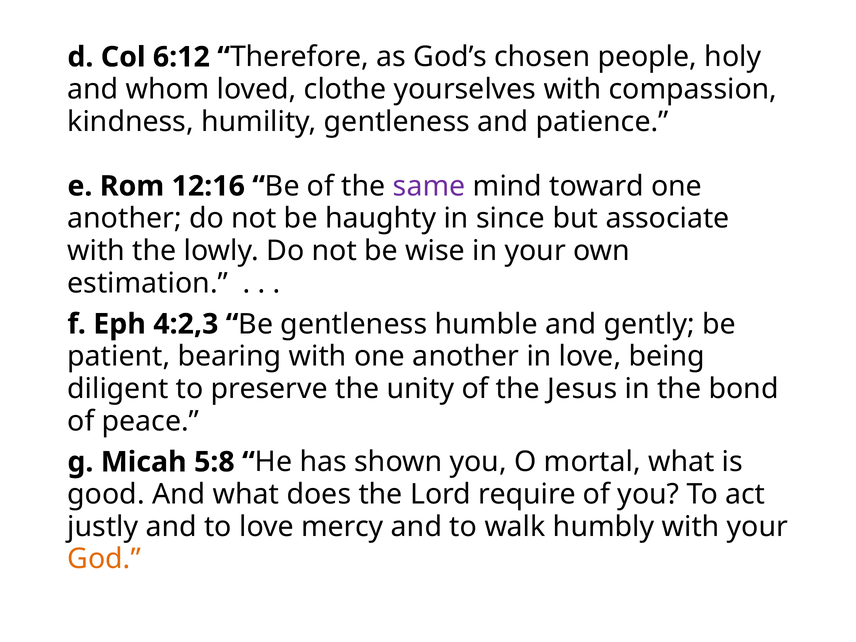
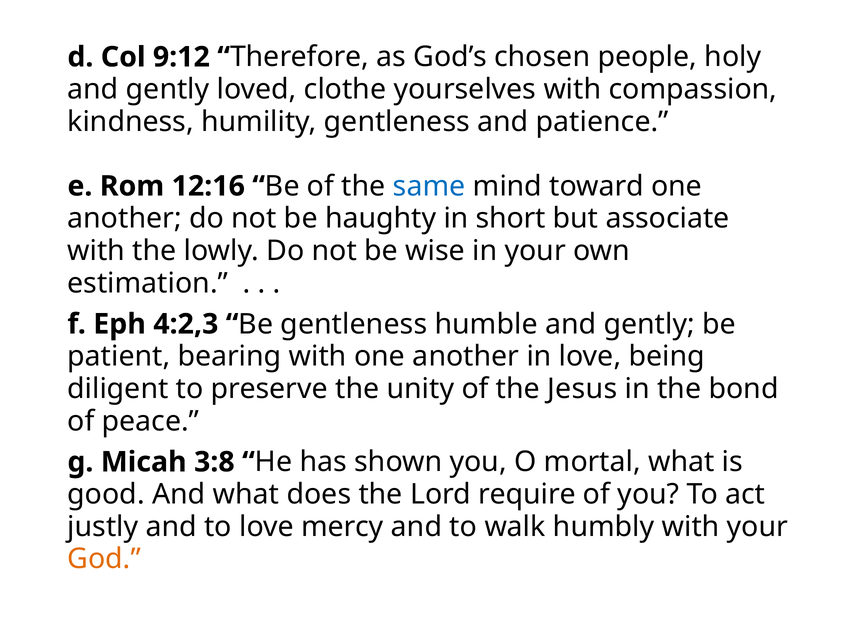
6:12: 6:12 -> 9:12 (181, 57)
whom: whom -> gently (168, 89)
same colour: purple -> blue (429, 186)
since: since -> short (511, 218)
5:8: 5:8 -> 3:8 (214, 462)
